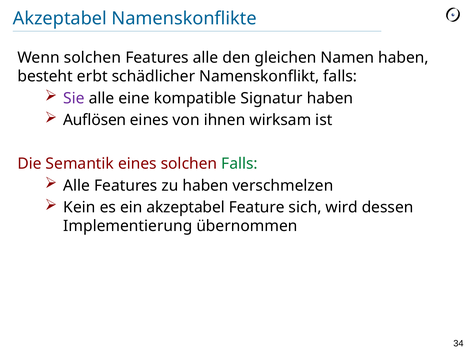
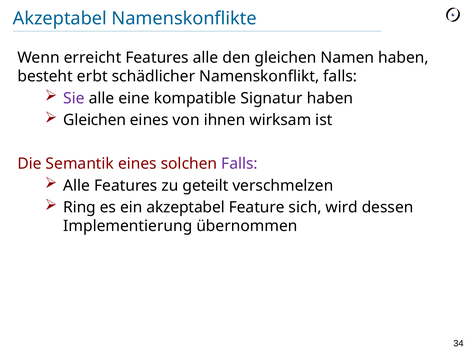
Wenn solchen: solchen -> erreicht (93, 58)
Auflösen: Auflösen -> Gleichen (95, 120)
Falls colour: green -> purple (240, 164)
zu haben: haben -> geteilt (205, 186)
Kein: Kein -> Ring (80, 207)
